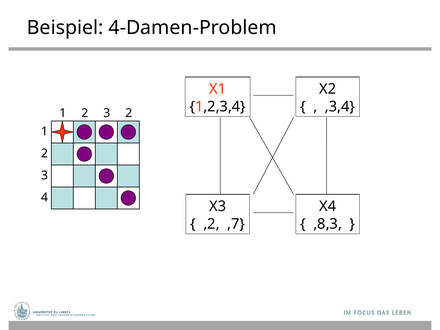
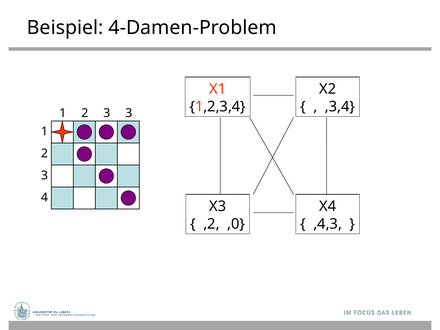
2 2: 2 -> 3 (129, 113)
,7: ,7 -> ,0 (236, 224)
,8,3: ,8,3 -> ,4,3 (328, 224)
